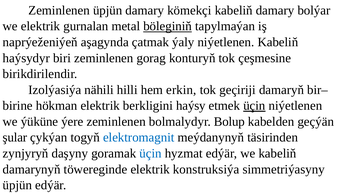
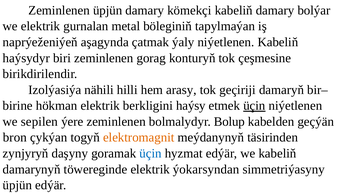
böleginiň underline: present -> none (168, 26)
erkin: erkin -> arasy (181, 90)
ýüküne: ýüküne -> sepilen (39, 122)
şular: şular -> bron (15, 137)
elektromagnit colour: blue -> orange (139, 137)
konstruksiýa: konstruksiýa -> ýokarsyndan (206, 169)
